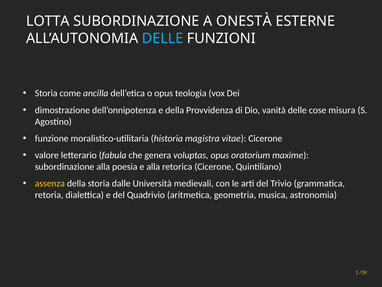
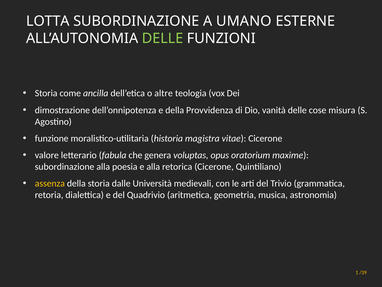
ONESTÀ: ONESTÀ -> UMANO (244, 21)
DELLE colour: light blue -> light green (163, 38)
o opus: opus -> altre (164, 93)
